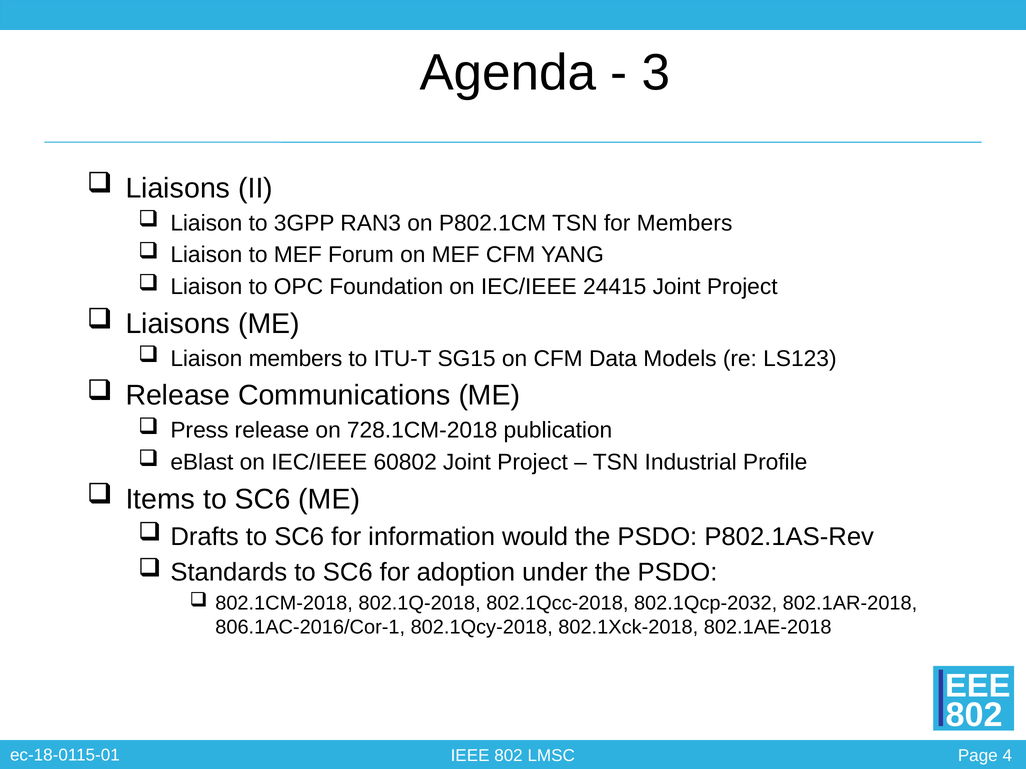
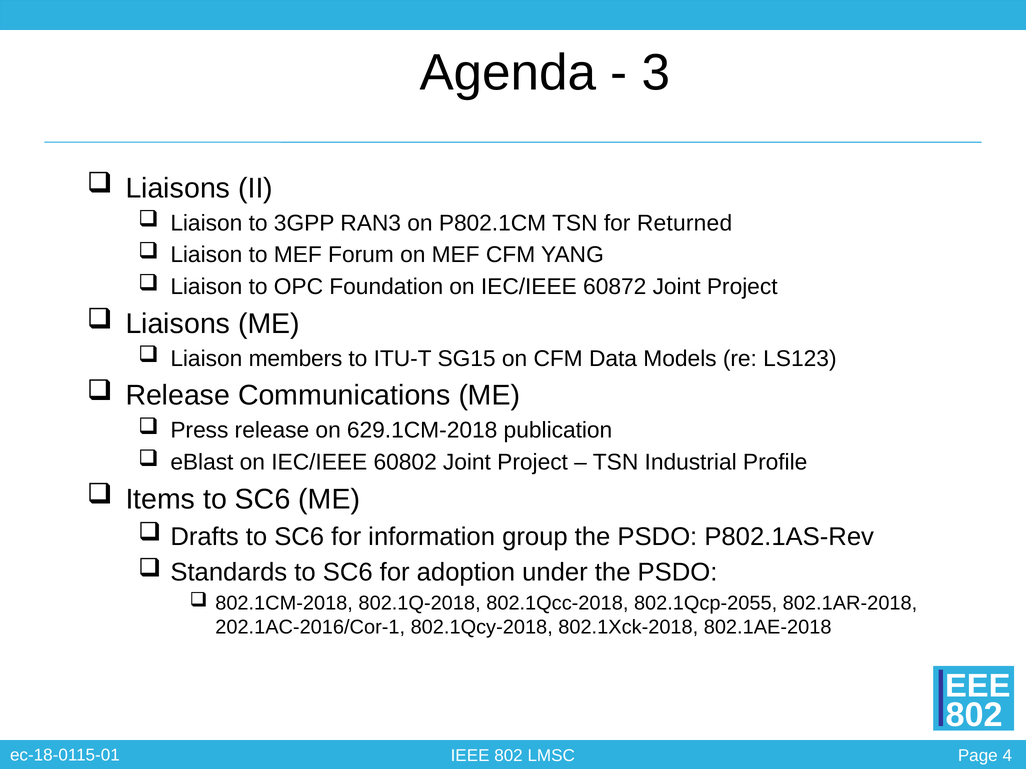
for Members: Members -> Returned (685, 223)
24415: 24415 -> 60872 (615, 287)
728.1CM-2018: 728.1CM-2018 -> 629.1CM-2018 (422, 431)
would: would -> group (535, 537)
802.1Qcp-2032: 802.1Qcp-2032 -> 802.1Qcp-2055 (706, 604)
806.1AC-2016/Cor-1: 806.1AC-2016/Cor-1 -> 202.1AC-2016/Cor-1 (310, 628)
